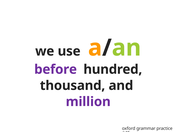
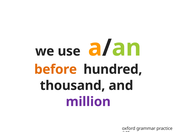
before colour: purple -> orange (56, 69)
